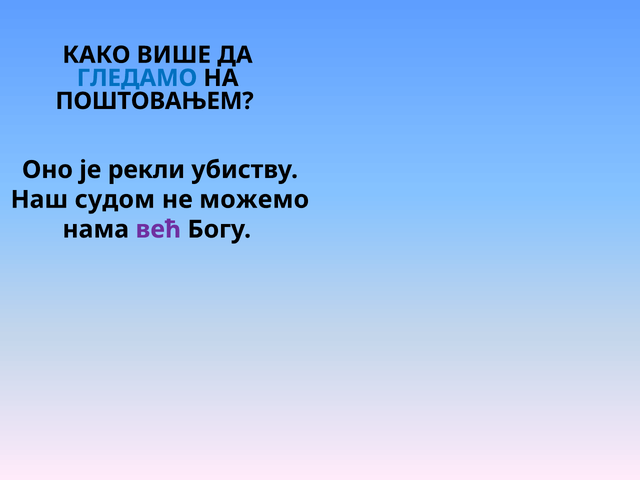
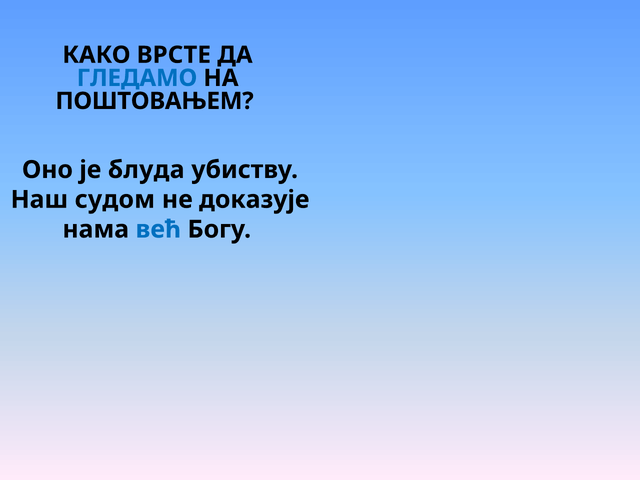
ВИШЕ: ВИШЕ -> ВРСТЕ (174, 55)
рекли: рекли -> блуда (146, 170)
можемо: можемо -> доказује (254, 200)
већ colour: purple -> blue (158, 229)
